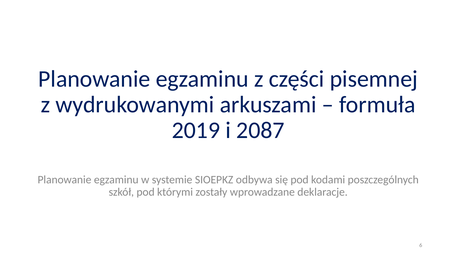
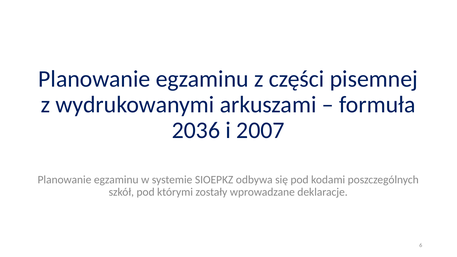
2019: 2019 -> 2036 (196, 130)
2087: 2087 -> 2007 (260, 130)
